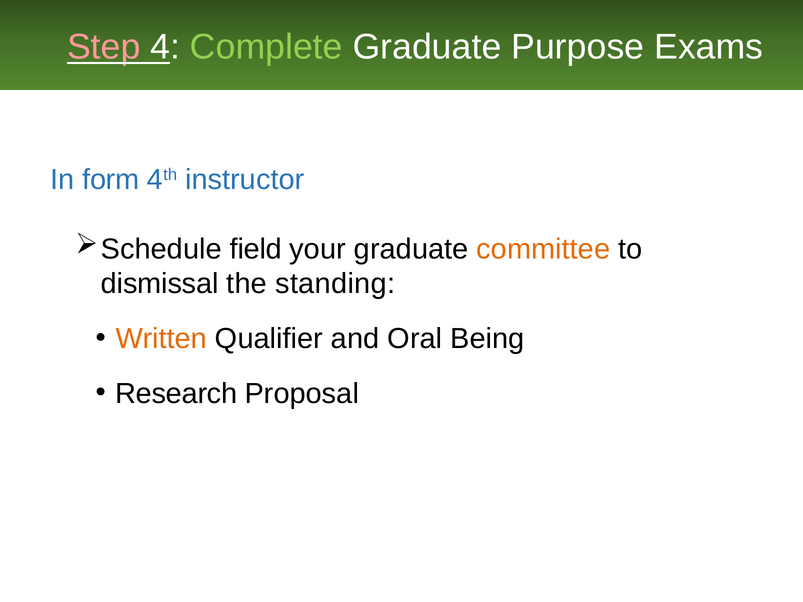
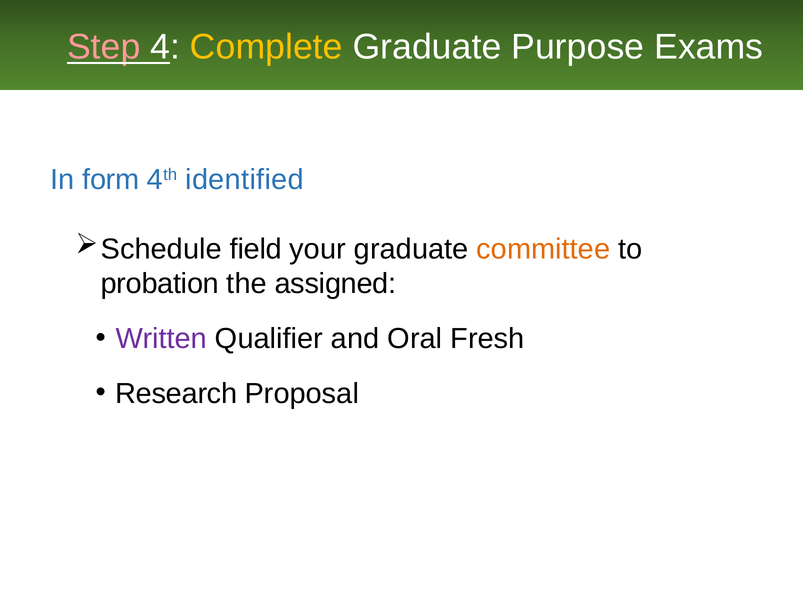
Complete colour: light green -> yellow (266, 47)
instructor: instructor -> identified (245, 180)
dismissal: dismissal -> probation (160, 284)
standing: standing -> assigned (335, 284)
Written colour: orange -> purple (161, 339)
Being: Being -> Fresh (487, 339)
